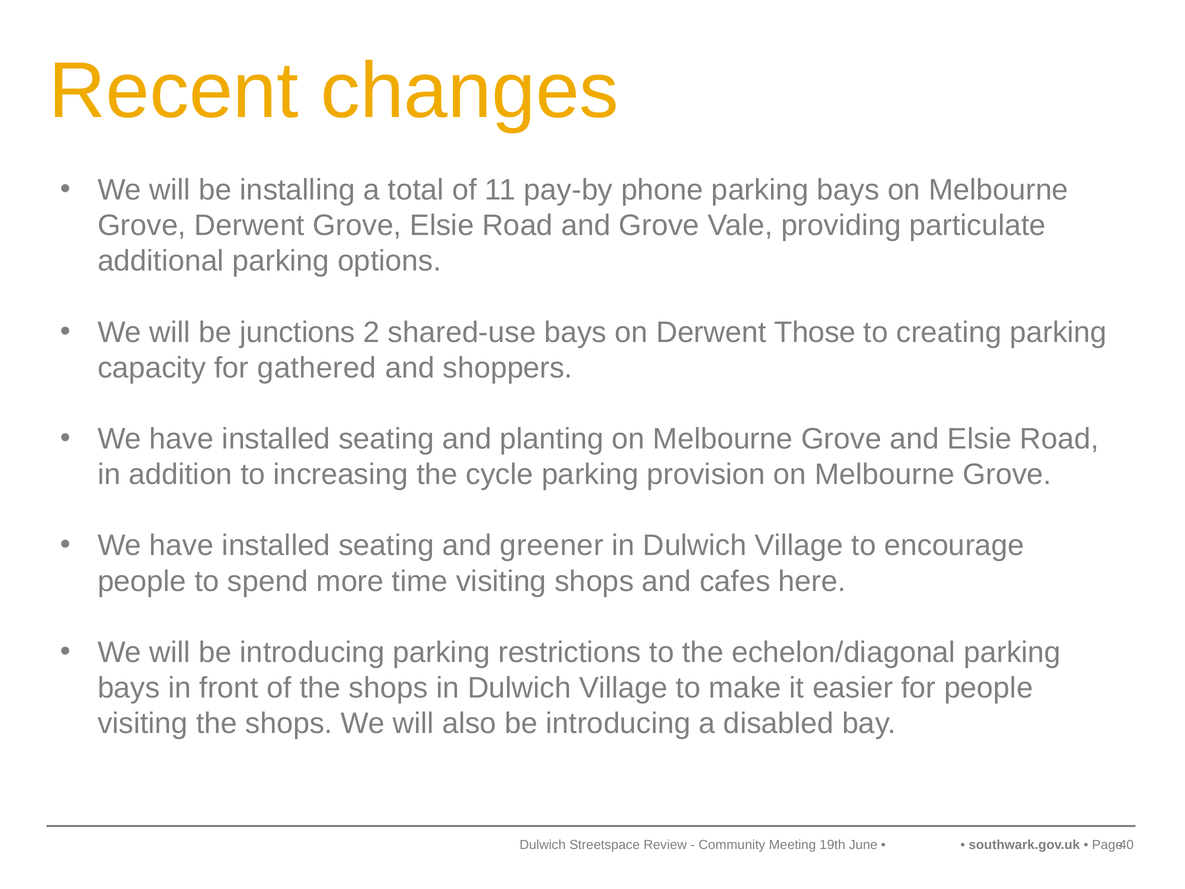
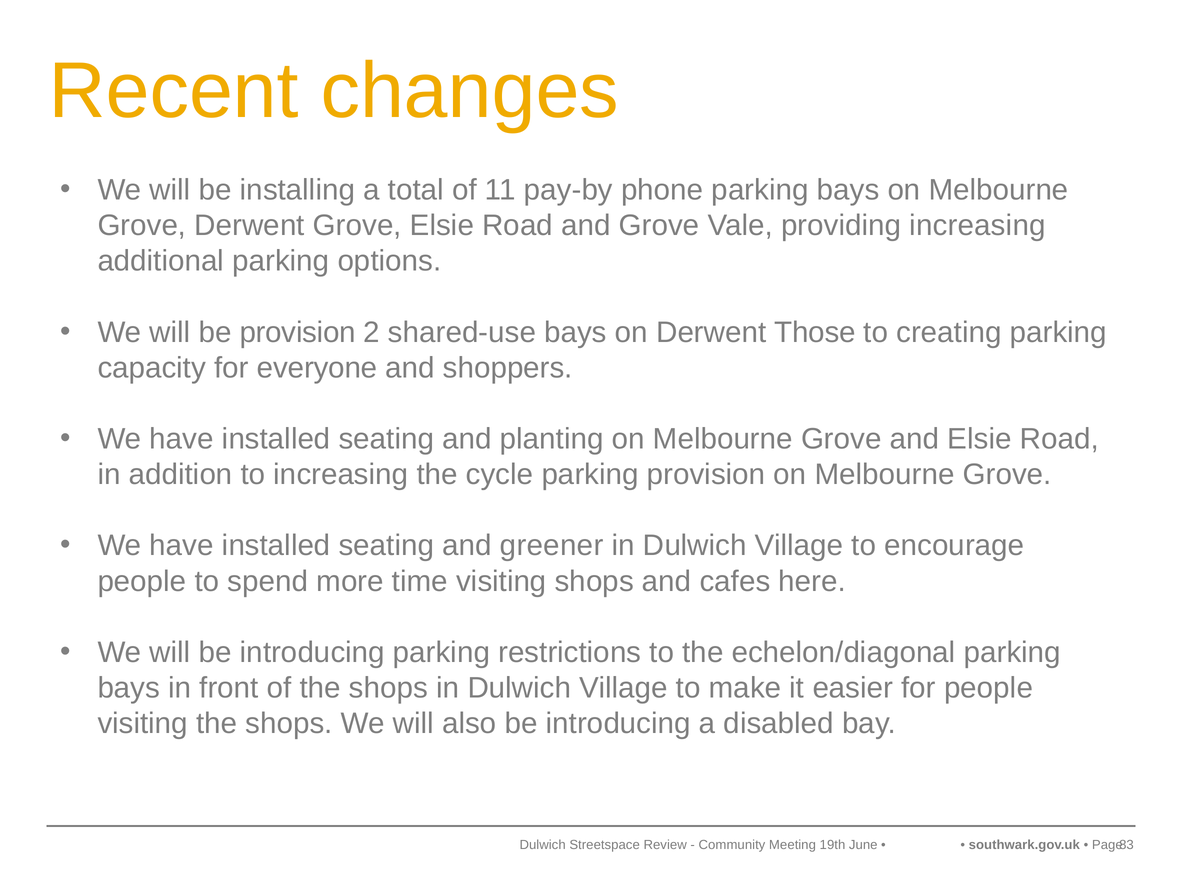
providing particulate: particulate -> increasing (978, 226)
be junctions: junctions -> provision (298, 332)
gathered: gathered -> everyone (317, 368)
40: 40 -> 83 (1126, 845)
